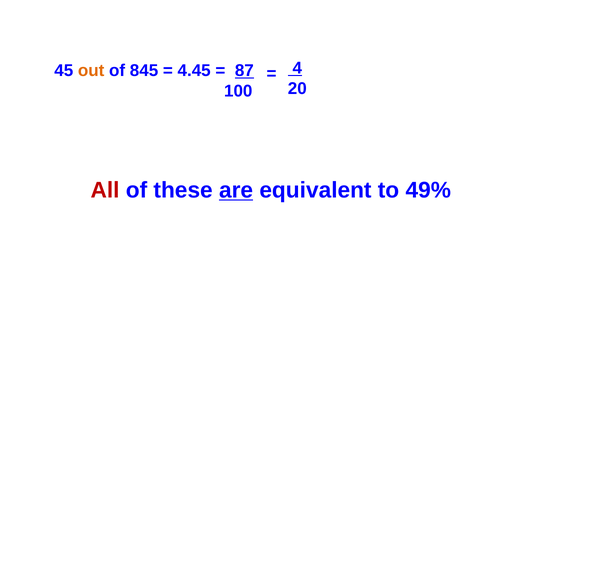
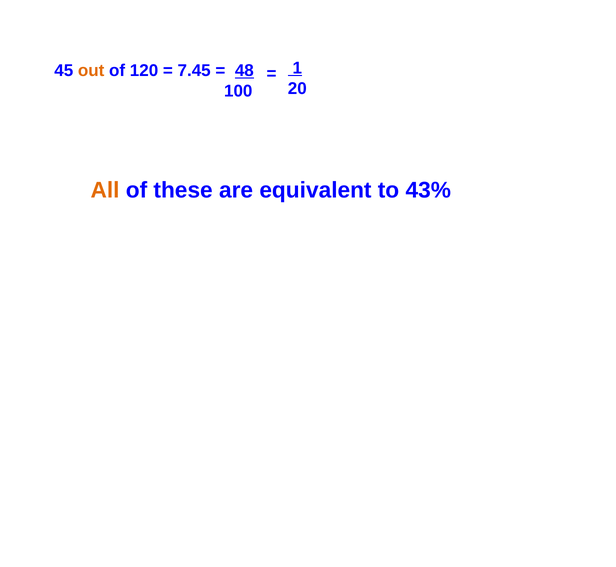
845: 845 -> 120 (144, 71)
4.45: 4.45 -> 7.45 (194, 71)
87: 87 -> 48 (244, 71)
4: 4 -> 1 (297, 68)
All colour: red -> orange (105, 190)
are underline: present -> none (236, 190)
49%: 49% -> 43% (428, 190)
